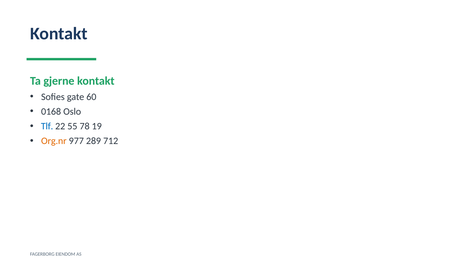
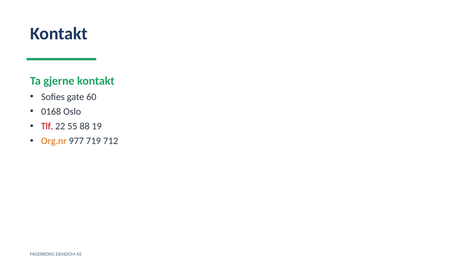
Tlf colour: blue -> red (47, 127)
78: 78 -> 88 (85, 127)
289: 289 -> 719 (94, 141)
